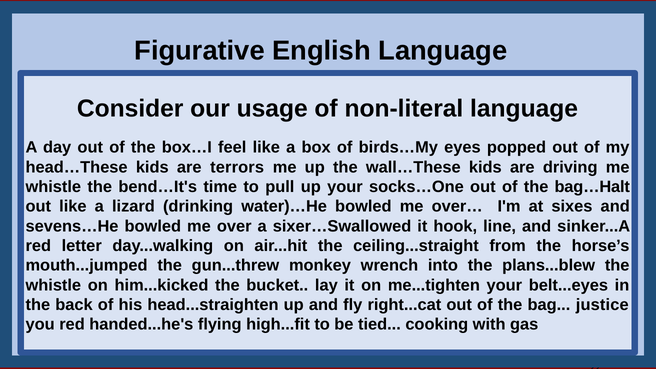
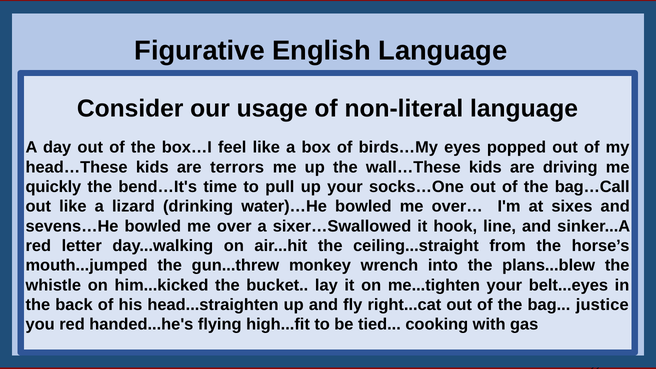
whistle: whistle -> quickly (53, 187)
bag…Halt: bag…Halt -> bag…Call (592, 187)
